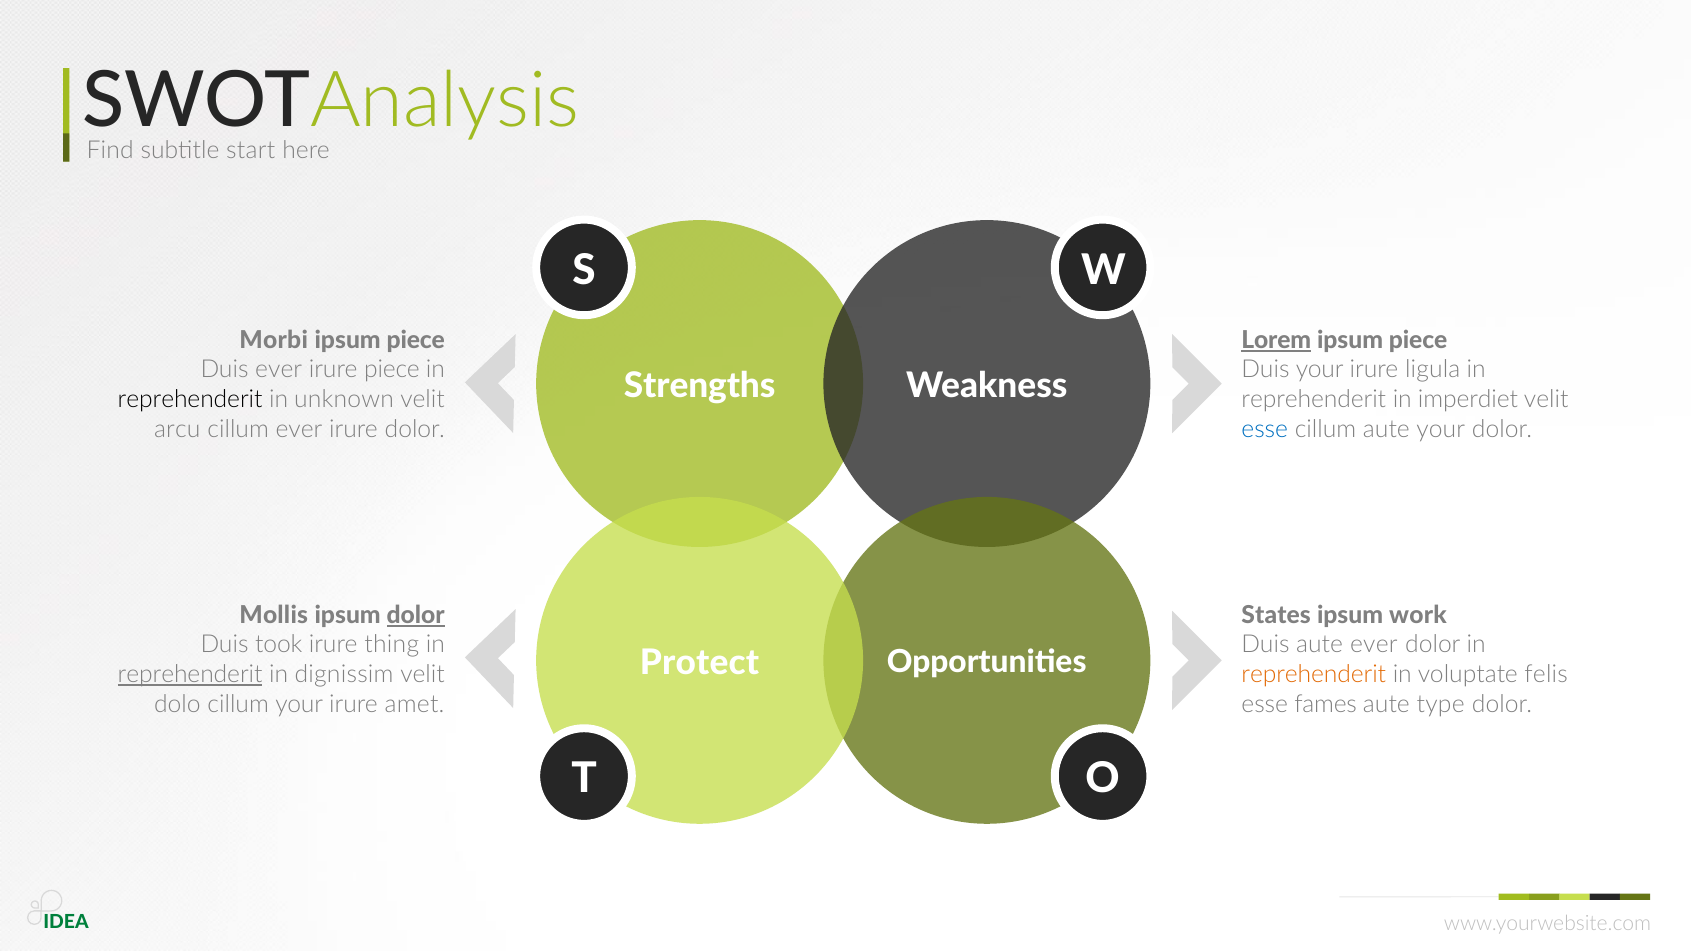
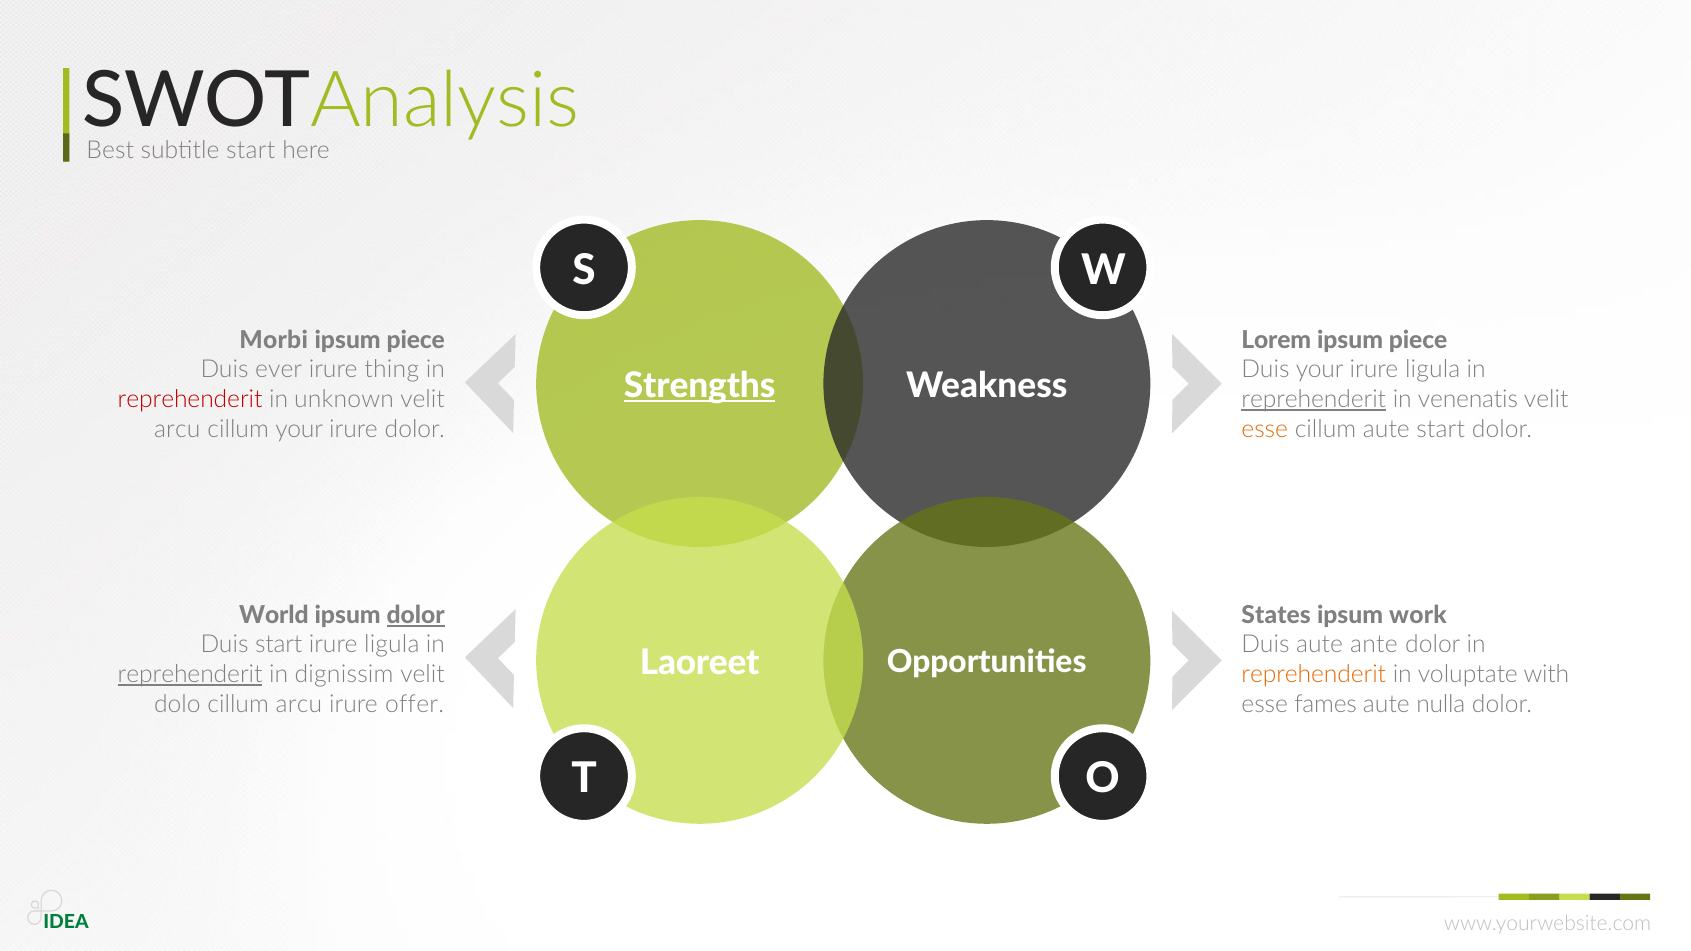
Find: Find -> Best (110, 150)
Lorem underline: present -> none (1276, 340)
irure piece: piece -> thing (392, 370)
Strengths underline: none -> present (700, 386)
reprehenderit colour: black -> red (190, 399)
reprehenderit underline: none -> present (1314, 399)
imperdiet: imperdiet -> venenatis (1468, 399)
cillum ever: ever -> your (299, 429)
esse colour: blue -> orange (1265, 429)
aute your: your -> start (1441, 429)
Mollis: Mollis -> World (274, 615)
Duis took: took -> start (279, 645)
thing: thing -> ligula (392, 645)
aute ever: ever -> ante (1374, 645)
Protect: Protect -> Laoreet (700, 663)
felis: felis -> with (1546, 675)
cillum your: your -> arcu (299, 704)
amet: amet -> offer (415, 704)
type: type -> nulla (1441, 704)
